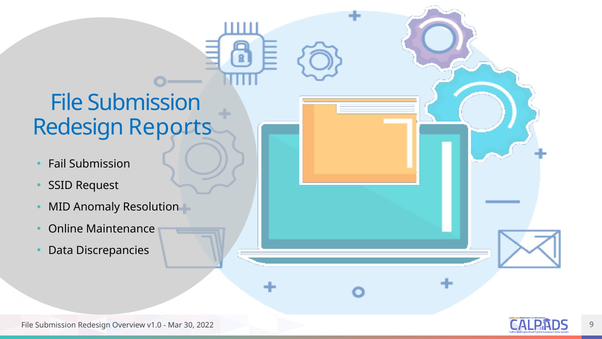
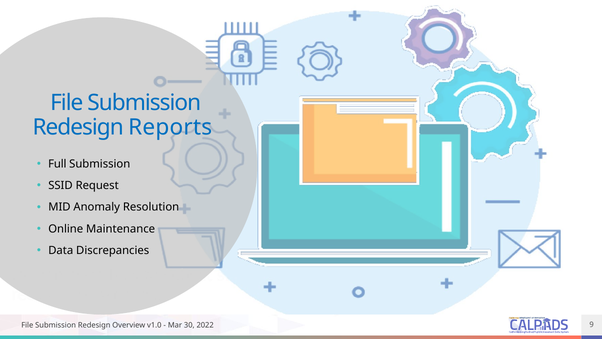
Fail: Fail -> Full (57, 164)
